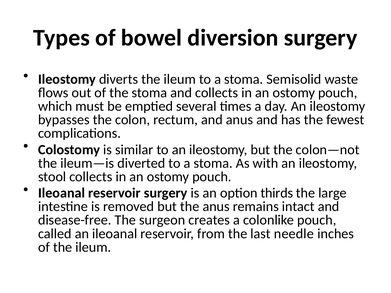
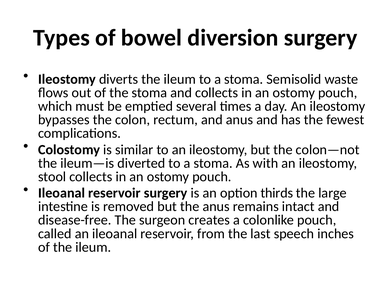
needle: needle -> speech (294, 234)
